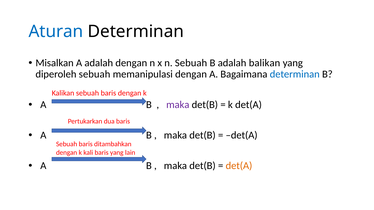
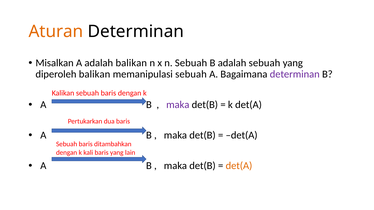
Aturan colour: blue -> orange (56, 31)
adalah dengan: dengan -> balikan (131, 63)
adalah balikan: balikan -> sebuah (264, 63)
diperoleh sebuah: sebuah -> balikan (95, 74)
memanipulasi dengan: dengan -> sebuah (191, 74)
determinan colour: blue -> purple (295, 74)
